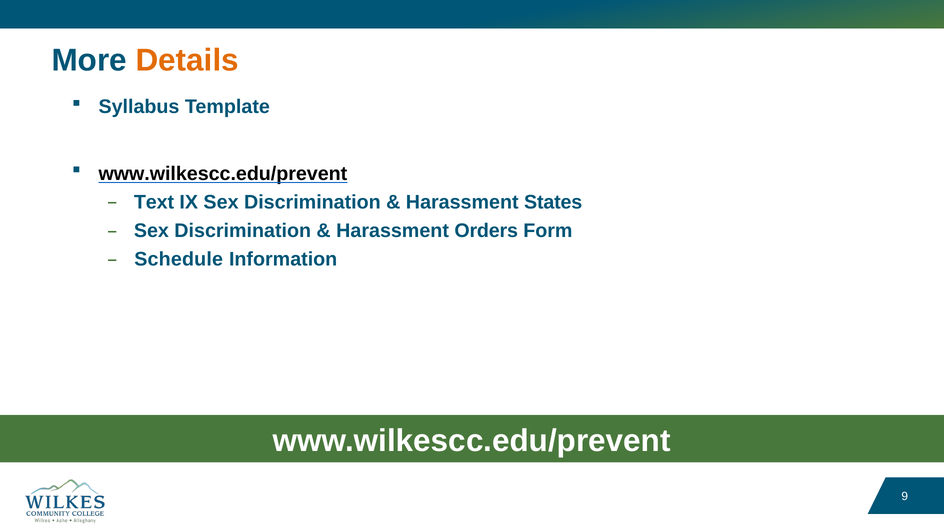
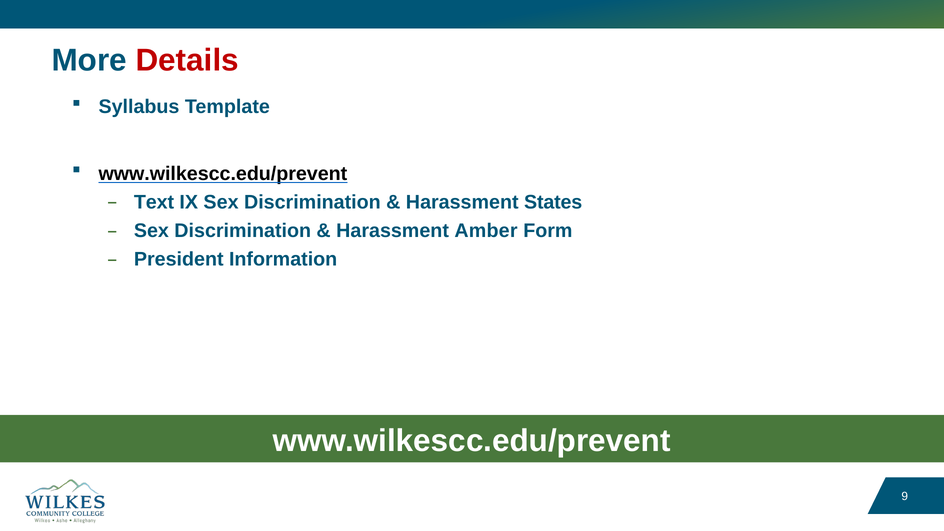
Details colour: orange -> red (187, 60)
Orders: Orders -> Amber (486, 231)
Schedule: Schedule -> President (179, 259)
